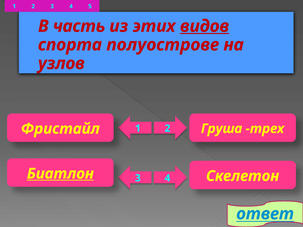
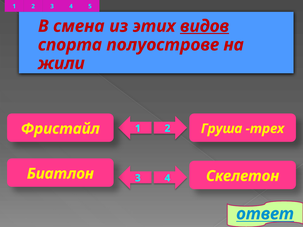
часть: часть -> смена (79, 26)
узлов: узлов -> жили (61, 63)
Биатлон underline: present -> none (60, 174)
